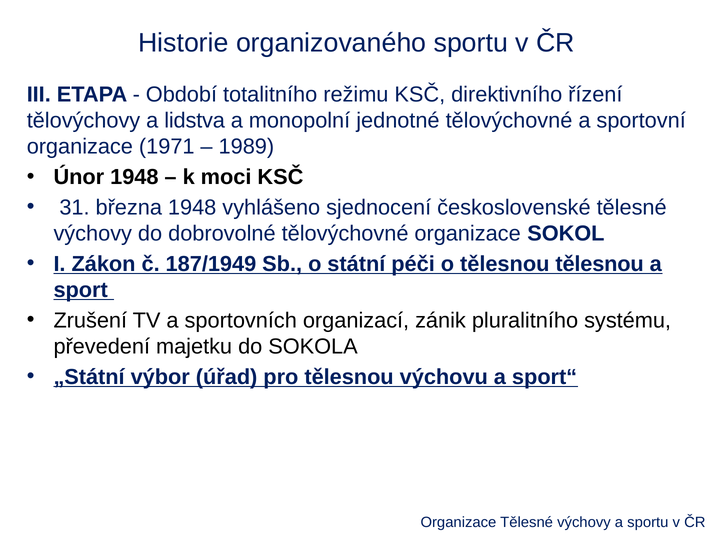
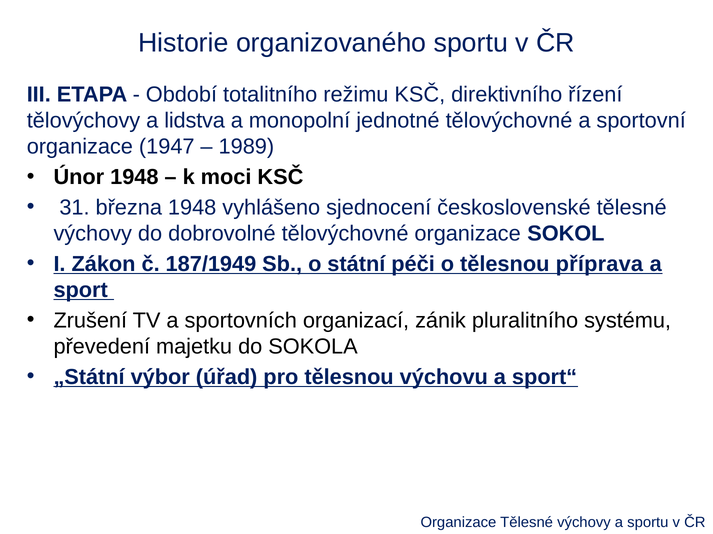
1971: 1971 -> 1947 (167, 147)
tělesnou tělesnou: tělesnou -> příprava (599, 264)
